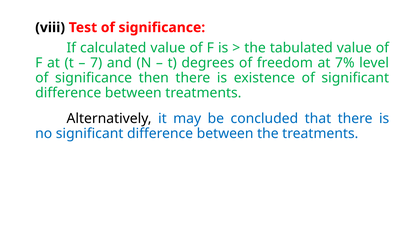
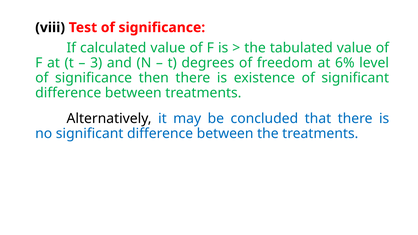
7: 7 -> 3 (96, 63)
7%: 7% -> 6% (345, 63)
